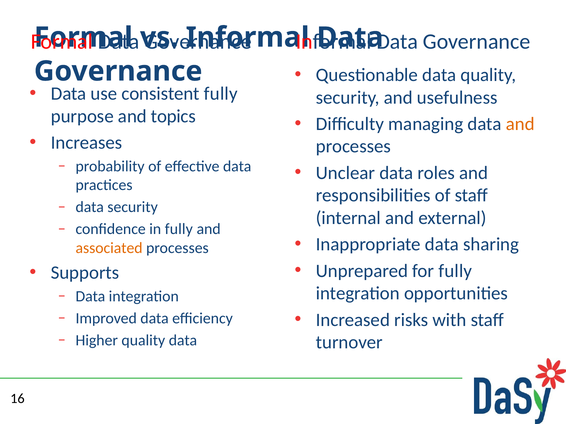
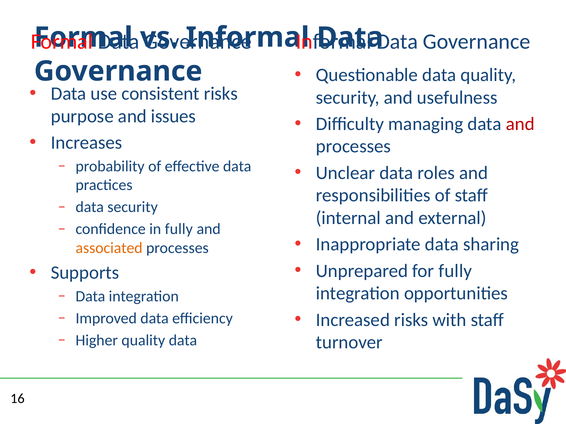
fully: fully -> risks (221, 94)
topics: topics -> issues (173, 116)
and colour: orange -> red (520, 124)
